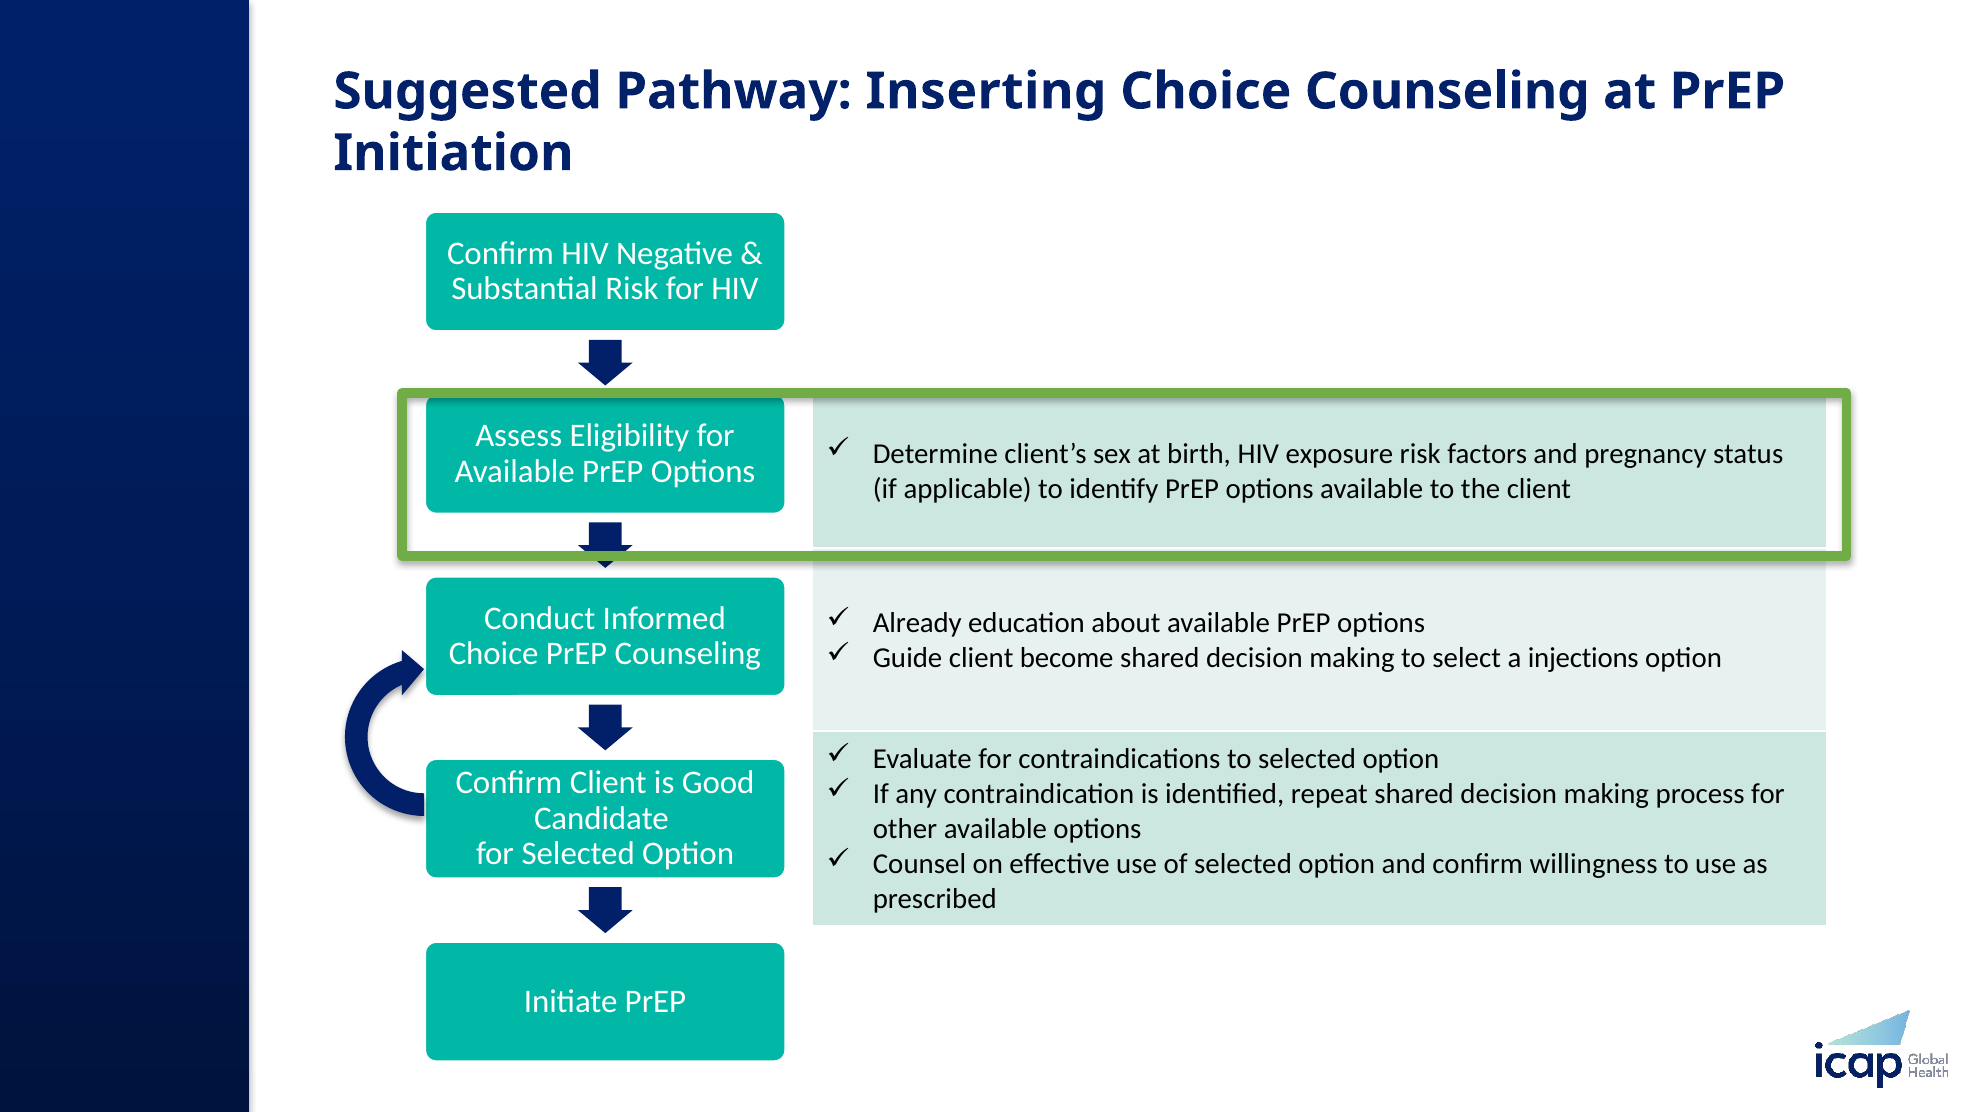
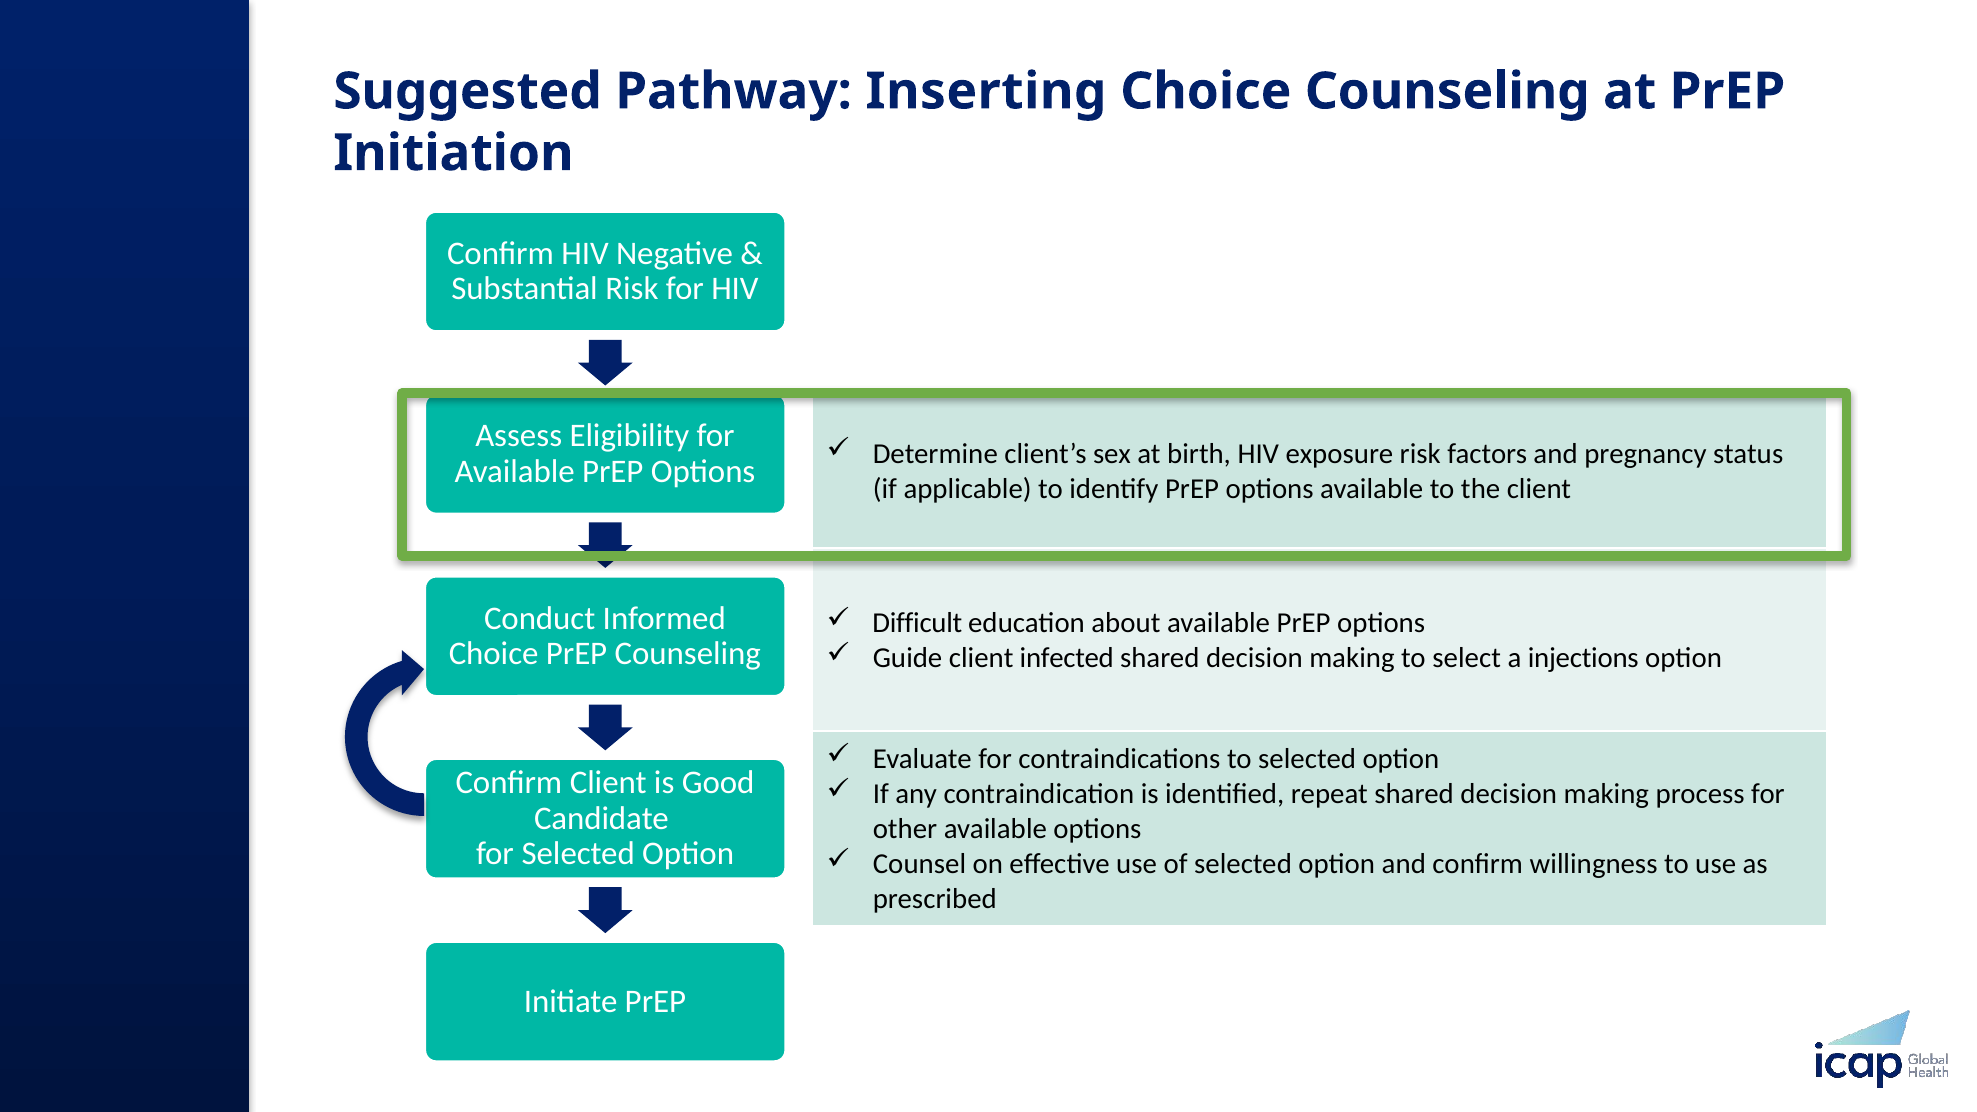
Already: Already -> Difficult (917, 623)
become: become -> infected (1067, 658)
